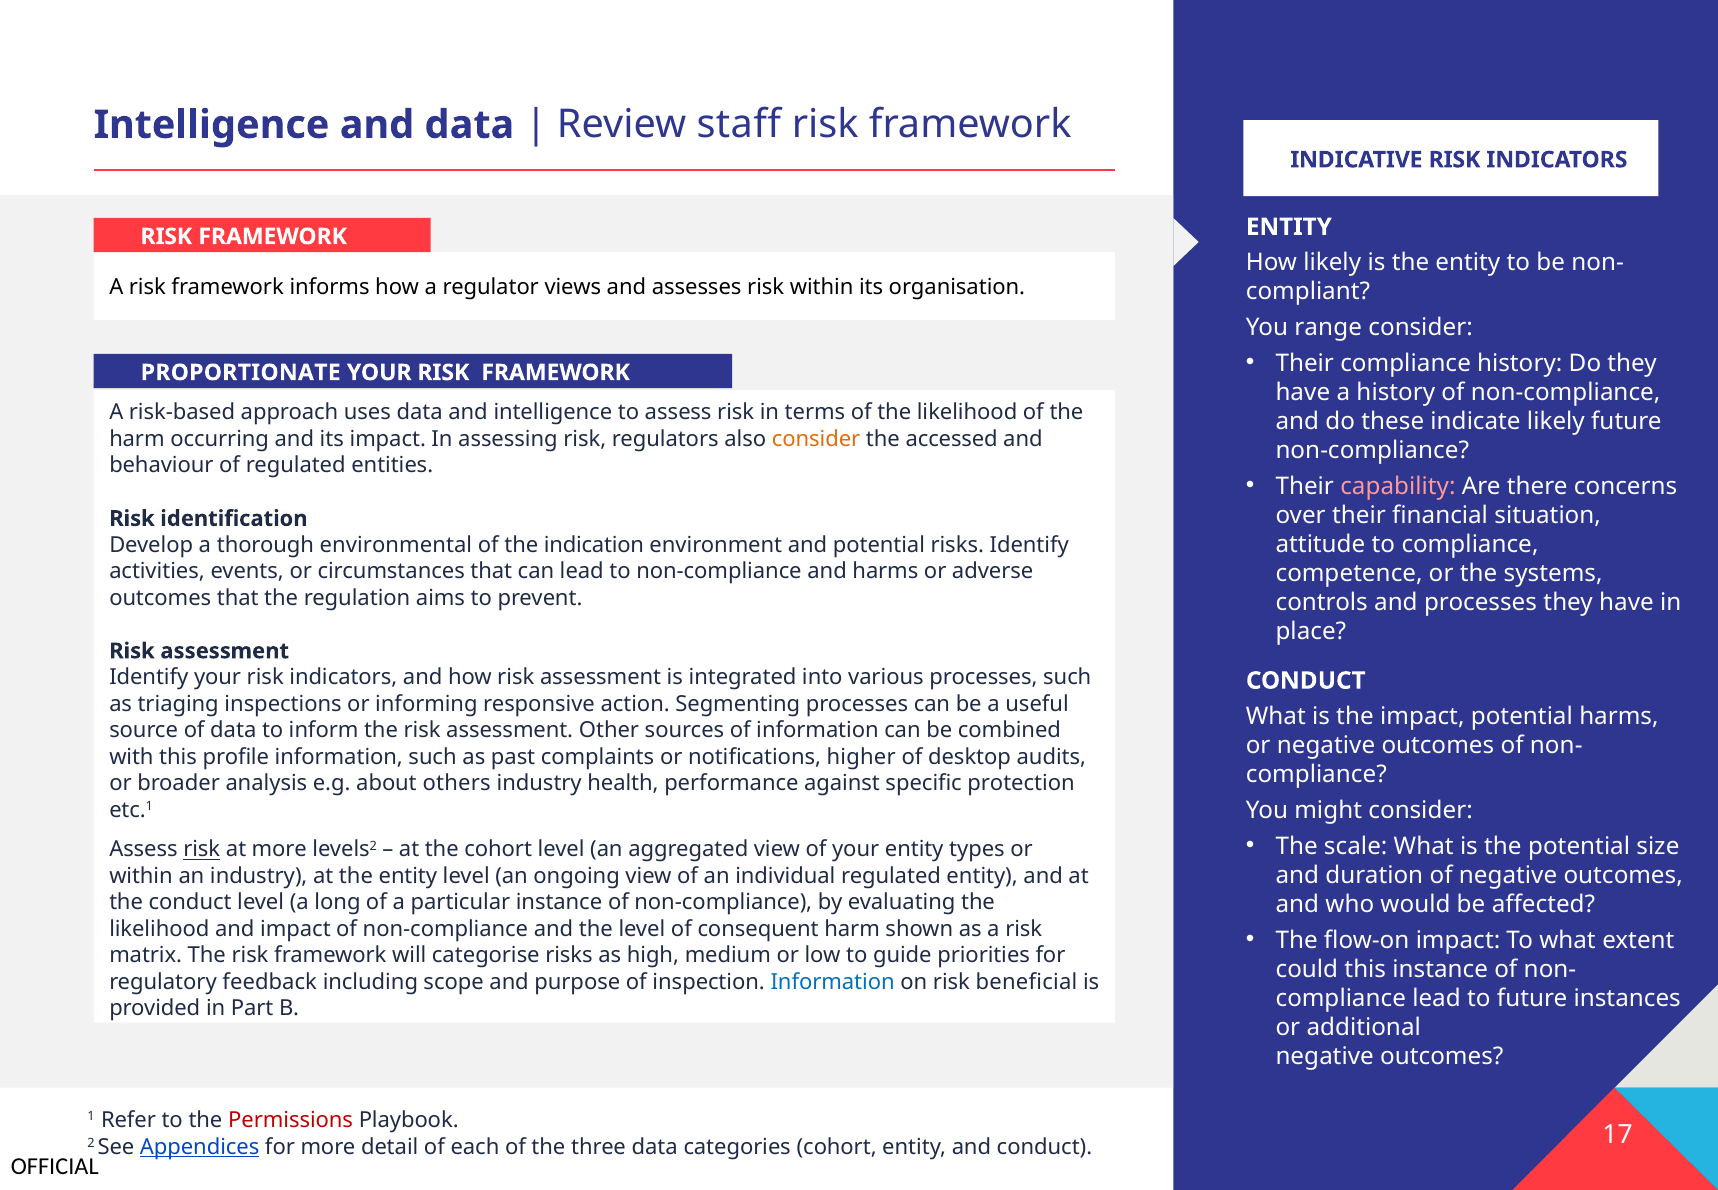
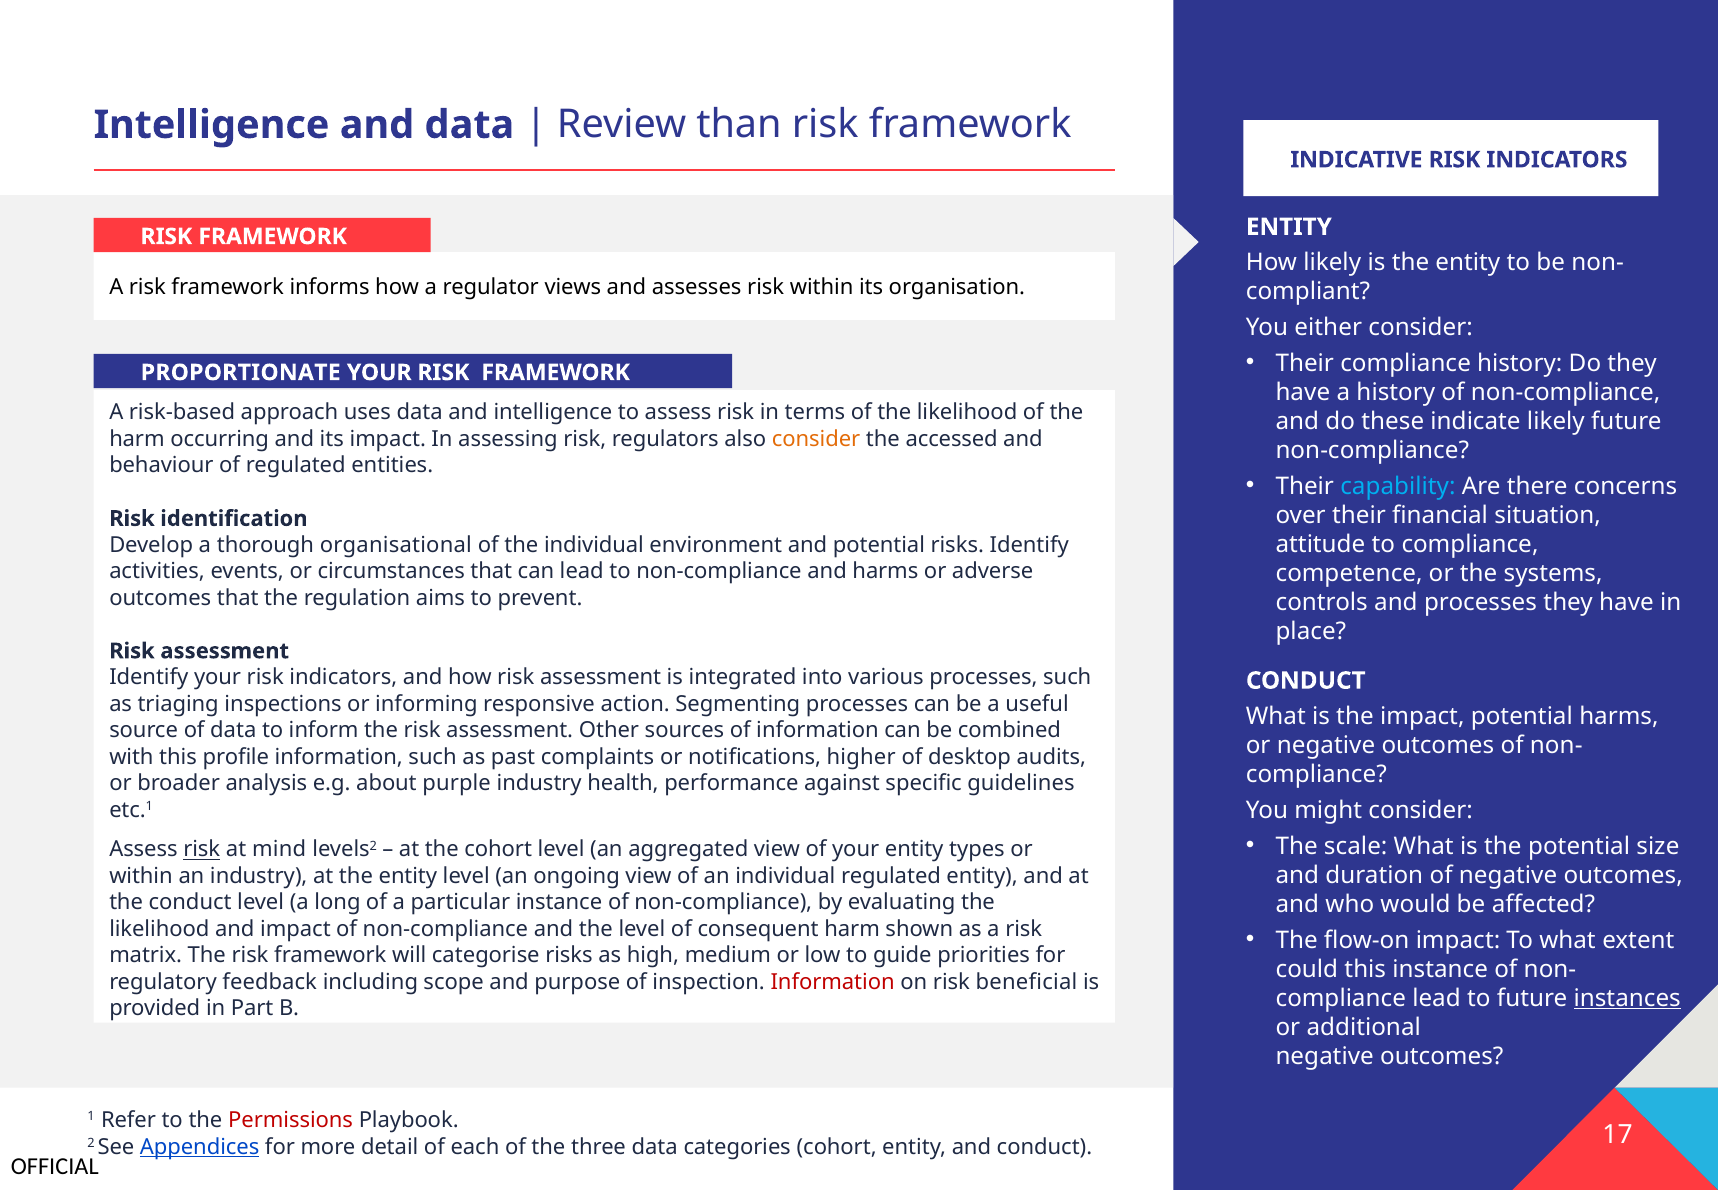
staff: staff -> than (739, 125)
range: range -> either (1328, 327)
capability colour: pink -> light blue (1398, 486)
environmental: environmental -> organisational (396, 545)
the indication: indication -> individual (594, 545)
others: others -> purple (457, 783)
protection: protection -> guidelines (1021, 783)
at more: more -> mind (279, 849)
Information colour: blue -> red (833, 982)
instances underline: none -> present (1627, 998)
